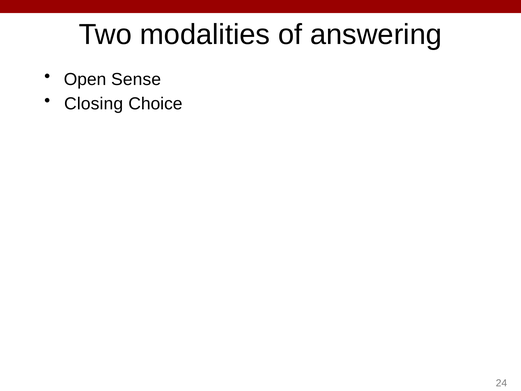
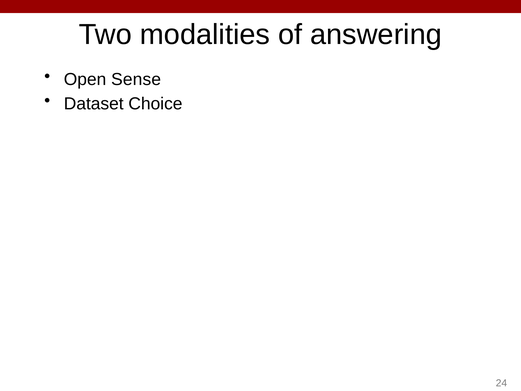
Closing: Closing -> Dataset (94, 104)
